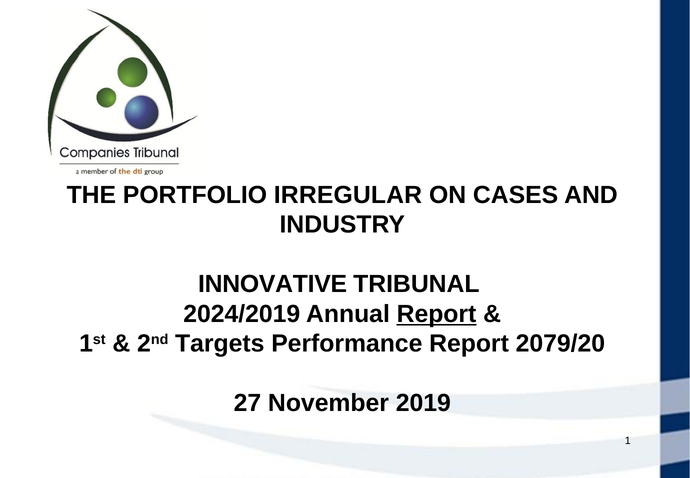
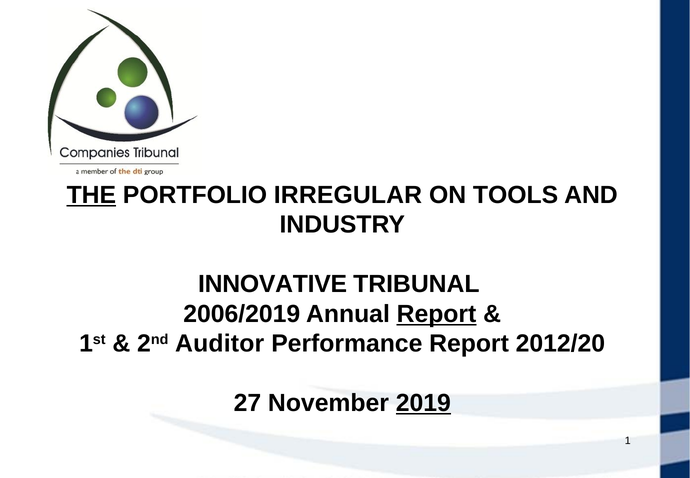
THE underline: none -> present (91, 195)
CASES: CASES -> TOOLS (516, 195)
2024/2019: 2024/2019 -> 2006/2019 (242, 314)
Targets: Targets -> Auditor (220, 343)
2079/20: 2079/20 -> 2012/20 (560, 343)
2019 underline: none -> present (423, 403)
